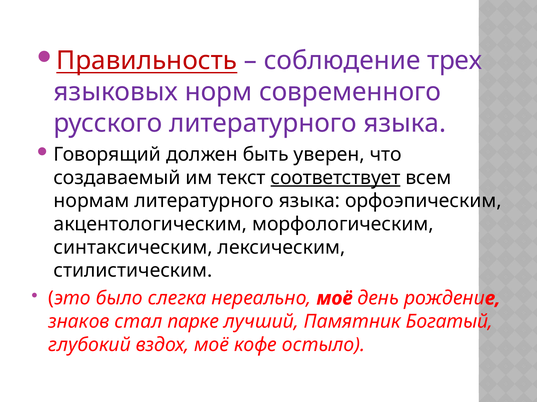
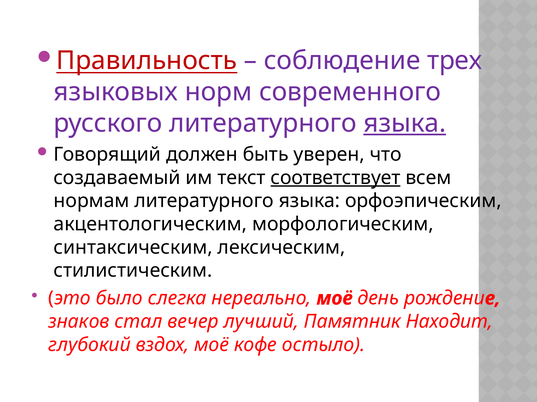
языка underline: none -> present (405, 123)
парке: парке -> вечер (193, 322)
Богатый: Богатый -> Находит (449, 322)
